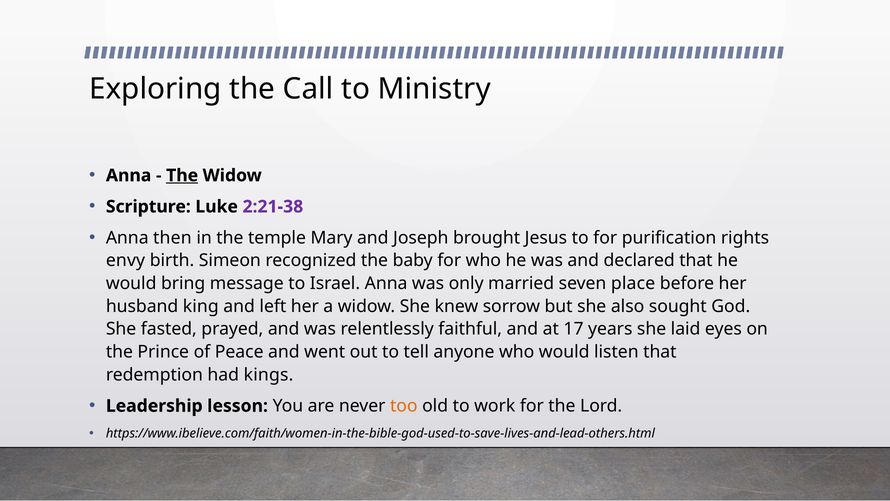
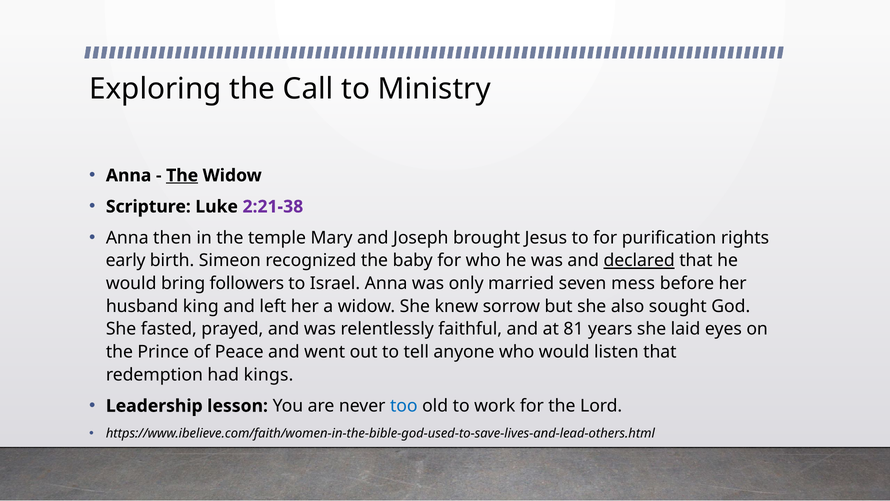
envy: envy -> early (126, 260)
declared underline: none -> present (639, 260)
message: message -> followers (247, 283)
place: place -> mess (633, 283)
17: 17 -> 81 (574, 329)
too colour: orange -> blue (404, 406)
